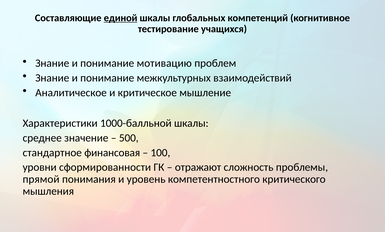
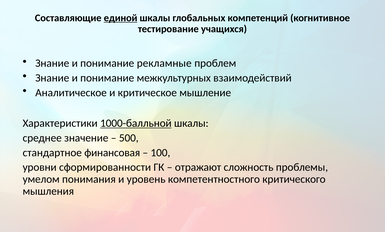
мотивацию: мотивацию -> рекламные (164, 63)
1000-балльной underline: none -> present (136, 123)
прямой: прямой -> умелом (41, 179)
